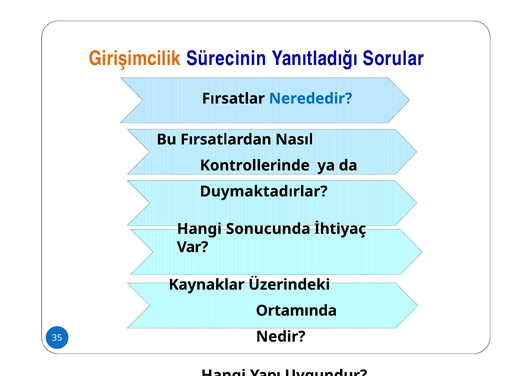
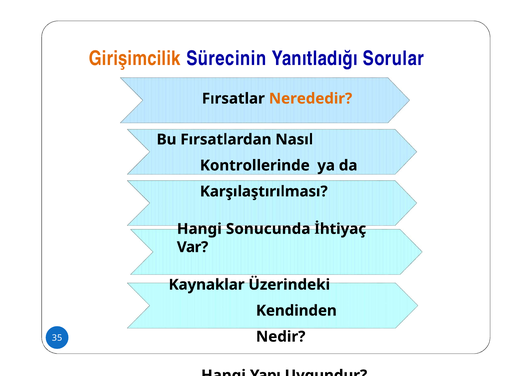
Nerededir colour: blue -> orange (311, 99)
Duymaktadırlar: Duymaktadırlar -> Karşılaştırılması (264, 192)
Ortamında: Ortamında -> Kendinden (296, 311)
